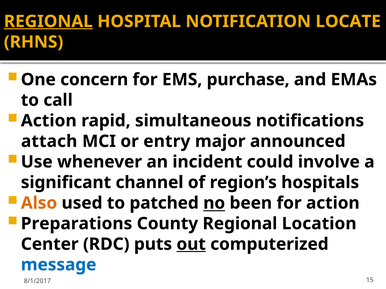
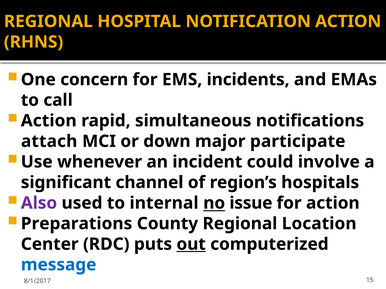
REGIONAL underline: present -> none (48, 21)
NOTIFICATION LOCATE: LOCATE -> ACTION (348, 21)
purchase: purchase -> incidents (248, 80)
entry: entry -> down (167, 142)
announced: announced -> participate (298, 142)
Also colour: orange -> purple (39, 203)
patched: patched -> internal (164, 203)
been: been -> issue (251, 203)
